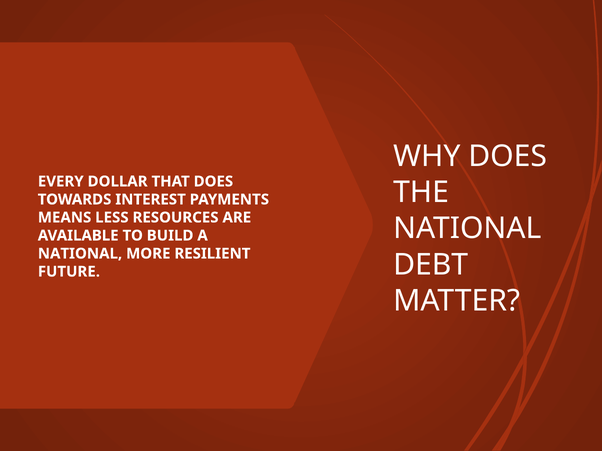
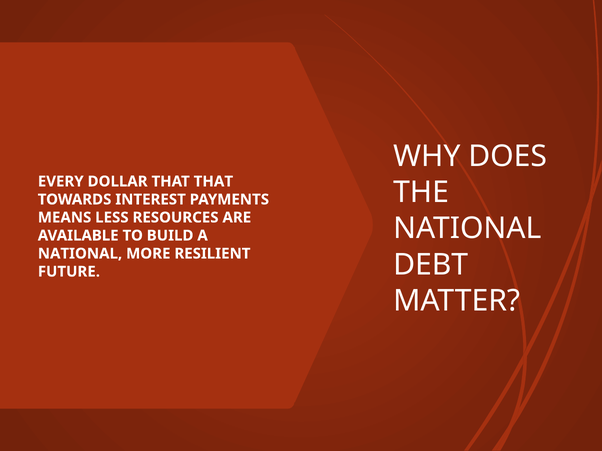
THAT DOES: DOES -> THAT (213, 182)
